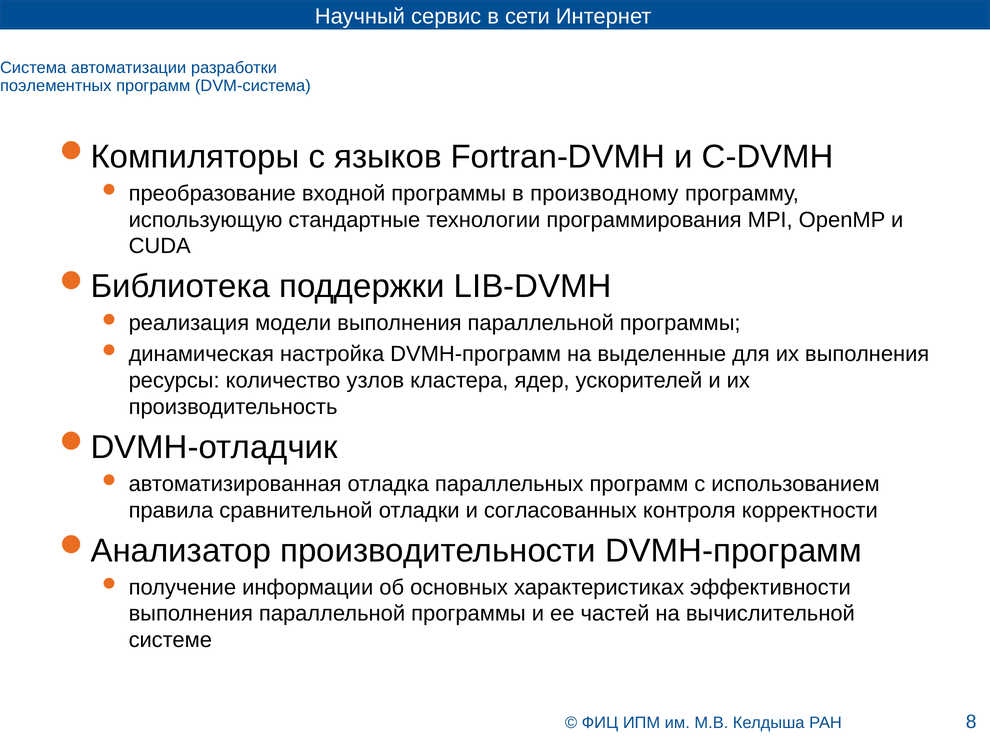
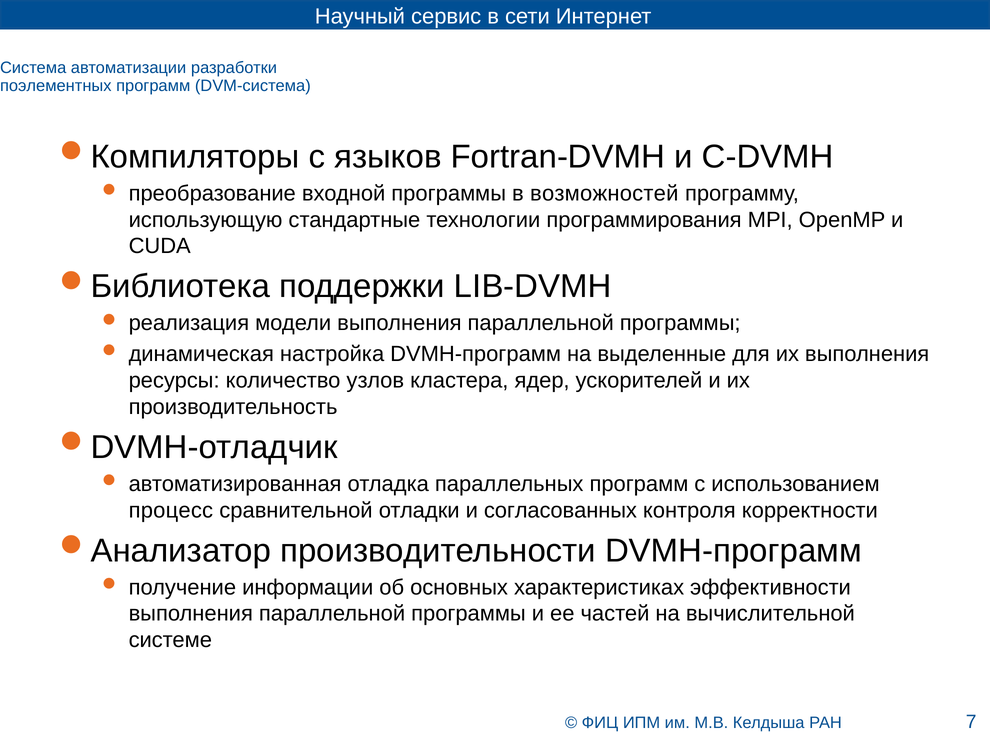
производному: производному -> возможностей (604, 193)
правила: правила -> процесс (171, 510)
8: 8 -> 7 (971, 721)
